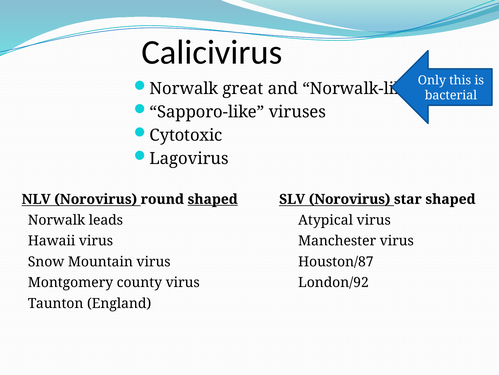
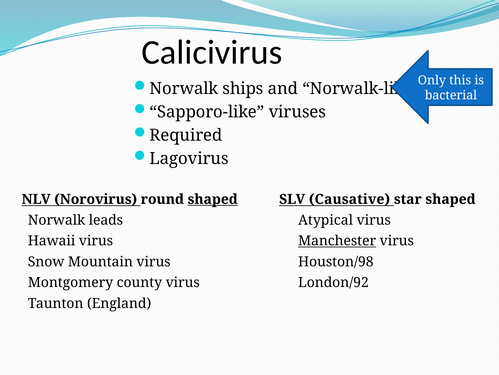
great: great -> ships (243, 88)
Cytotoxic: Cytotoxic -> Required (186, 135)
SLV Norovirus: Norovirus -> Causative (349, 199)
Manchester underline: none -> present (337, 241)
Houston/87: Houston/87 -> Houston/98 (336, 261)
